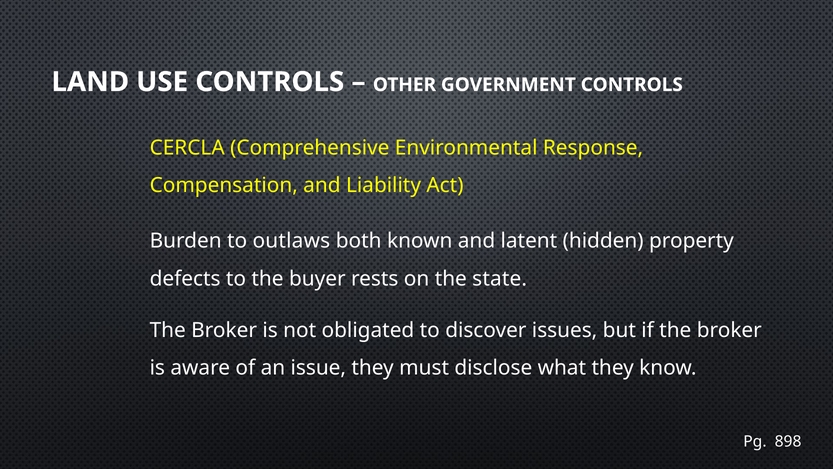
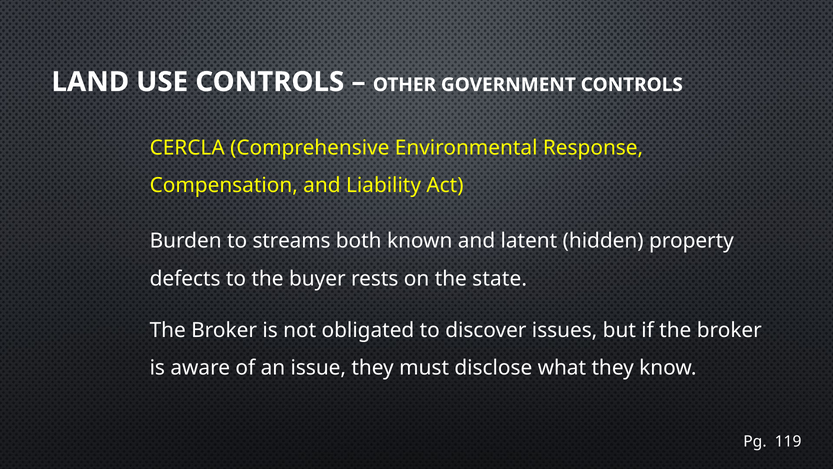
outlaws: outlaws -> streams (292, 241)
898: 898 -> 119 (788, 441)
